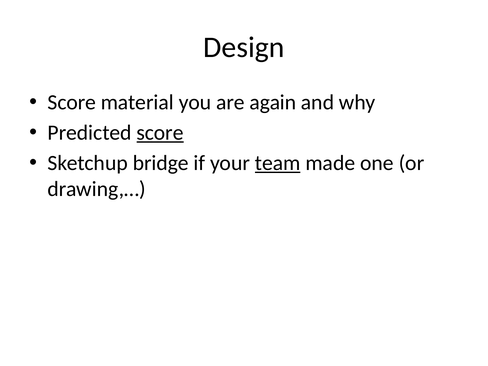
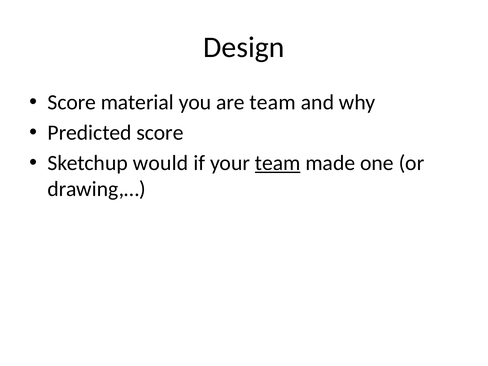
are again: again -> team (273, 102)
score underline: present -> none (160, 133)
bridge: bridge -> would (161, 163)
